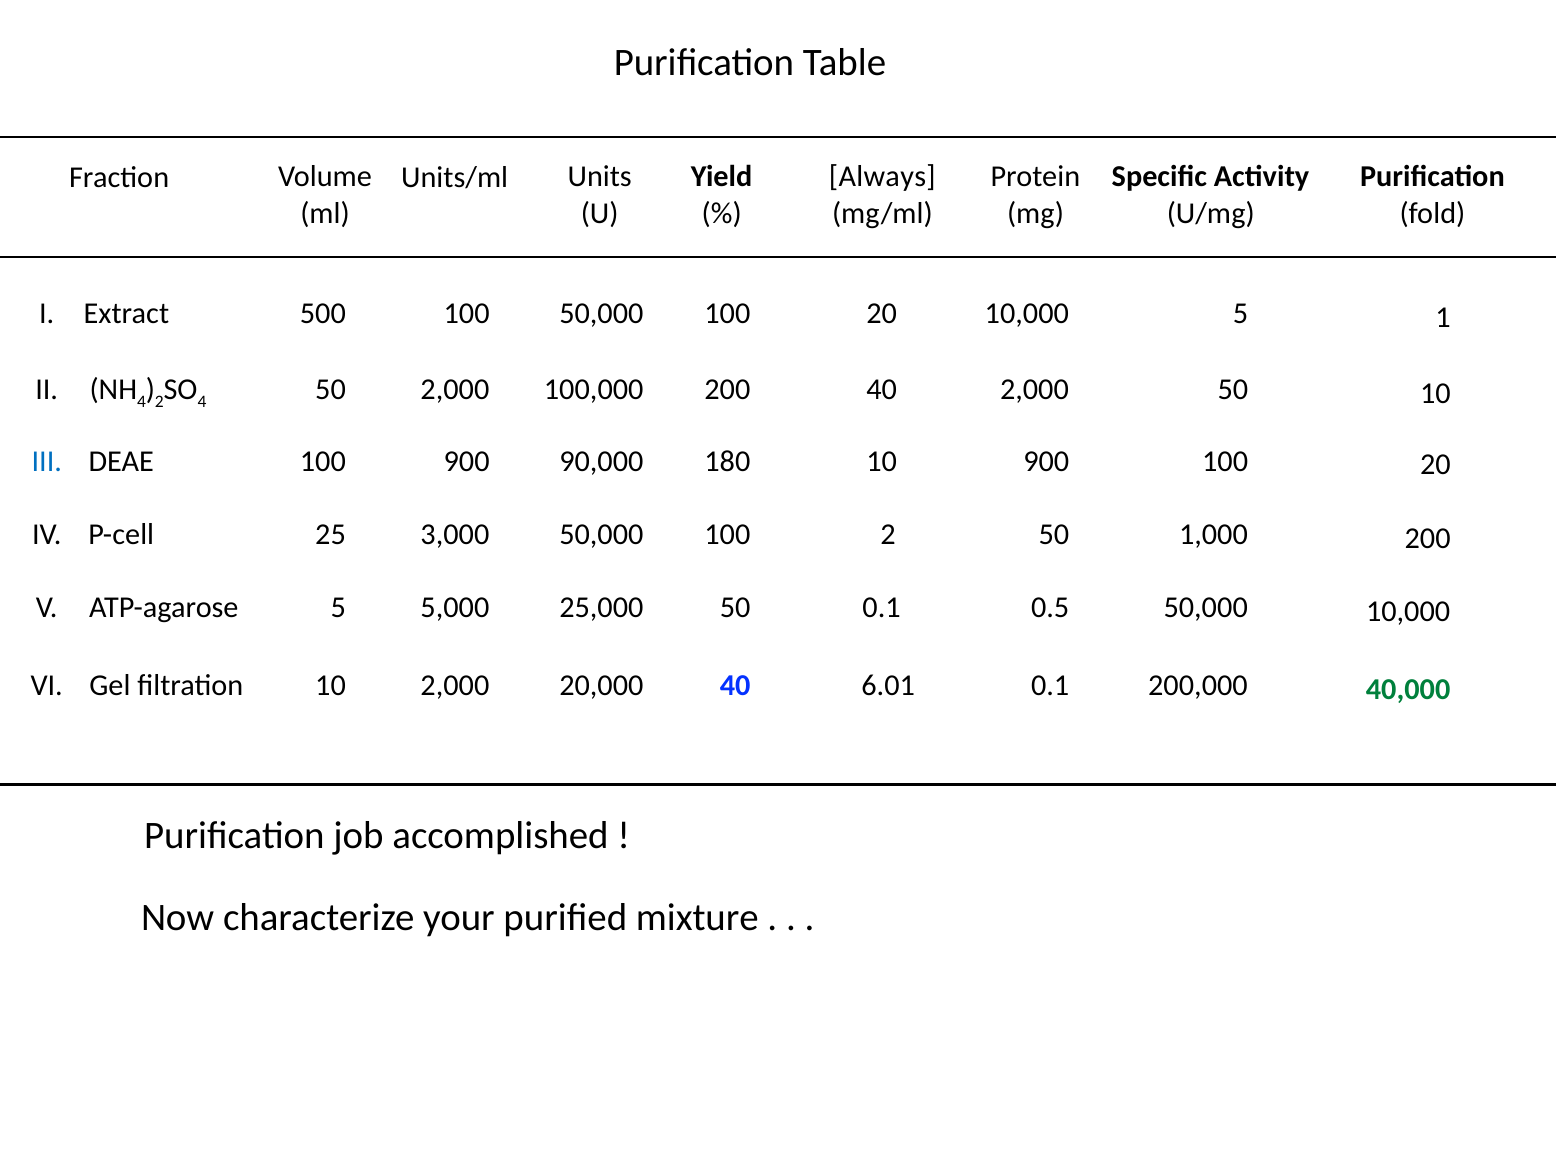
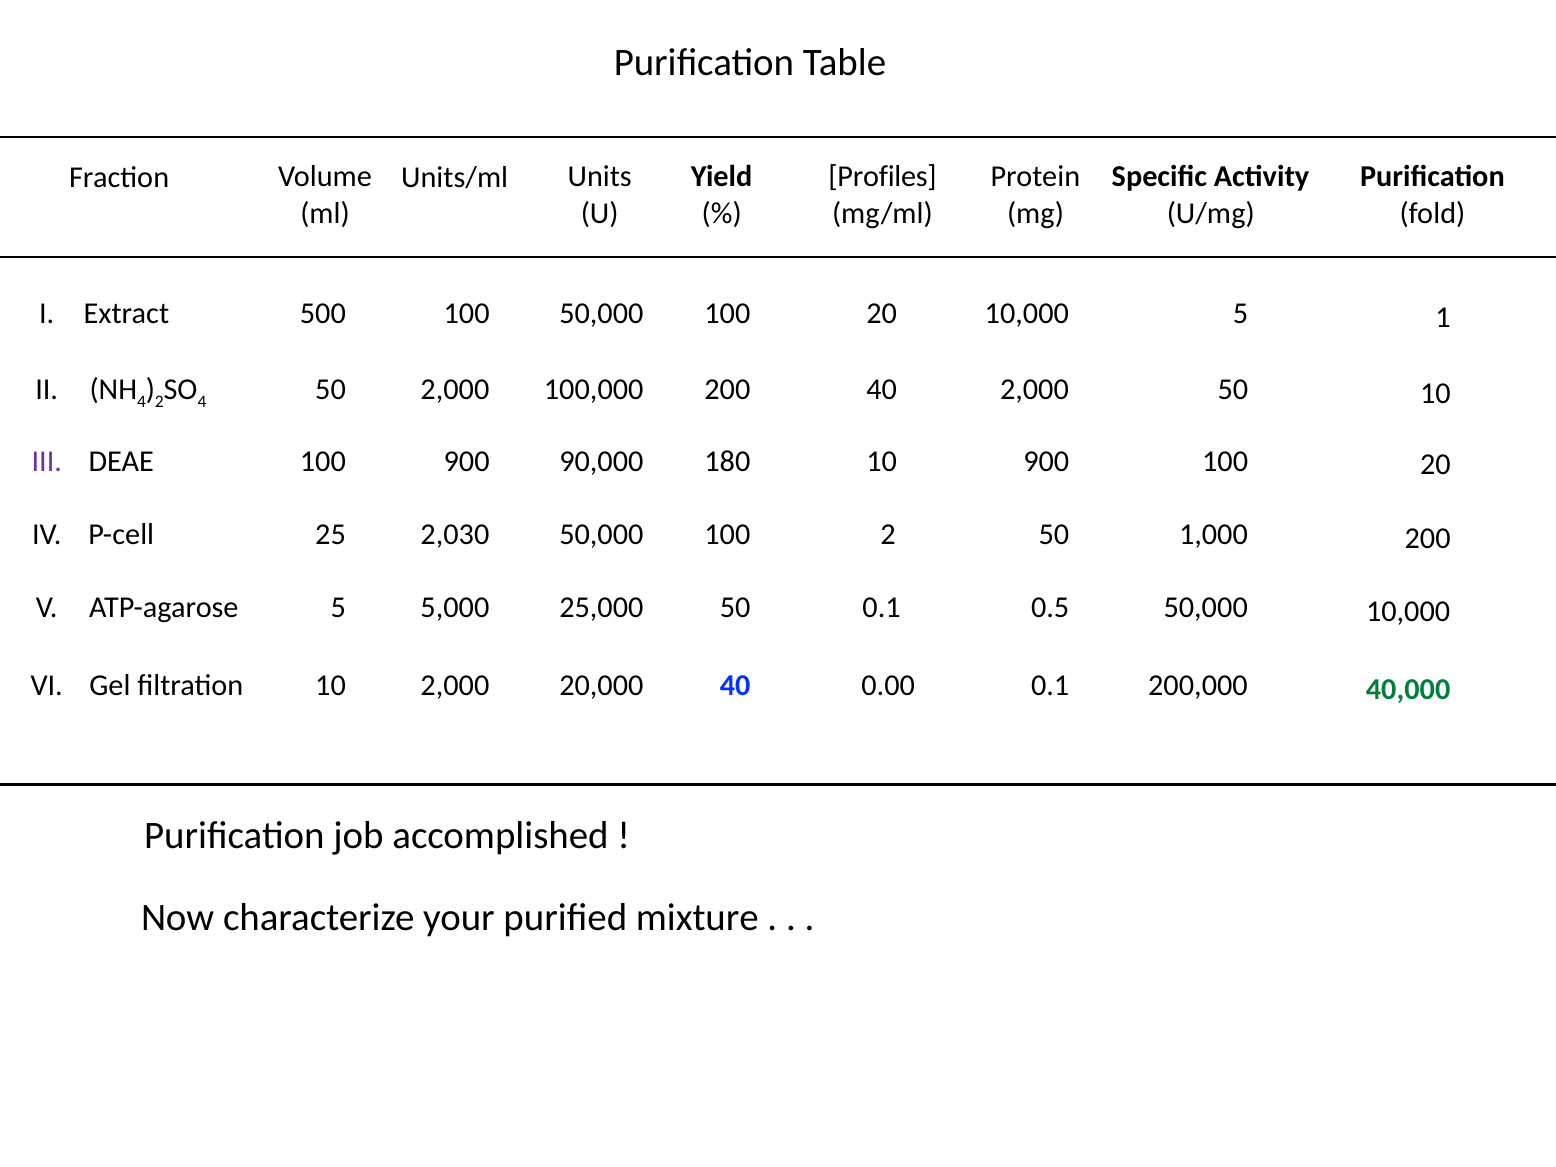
Always: Always -> Profiles (883, 177)
III colour: blue -> purple (47, 461)
3,000: 3,000 -> 2,030 (455, 535)
6.01: 6.01 -> 0.00 (888, 685)
